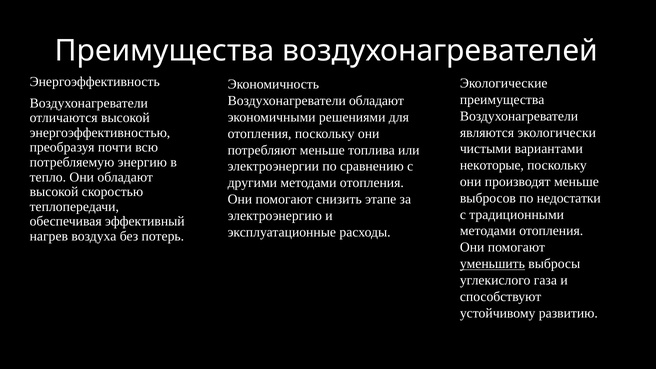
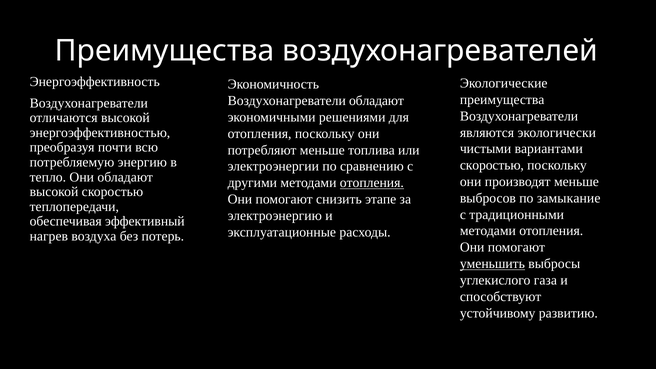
некоторые: некоторые -> скоростью (492, 165)
отопления underline: none -> present (372, 183)
недостатки: недостатки -> замыкание (569, 198)
